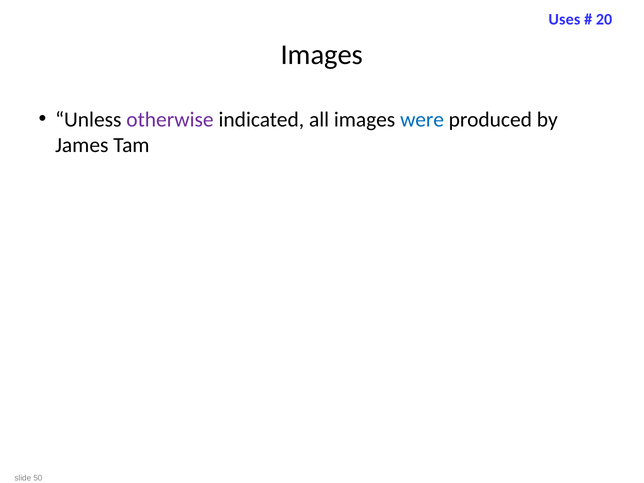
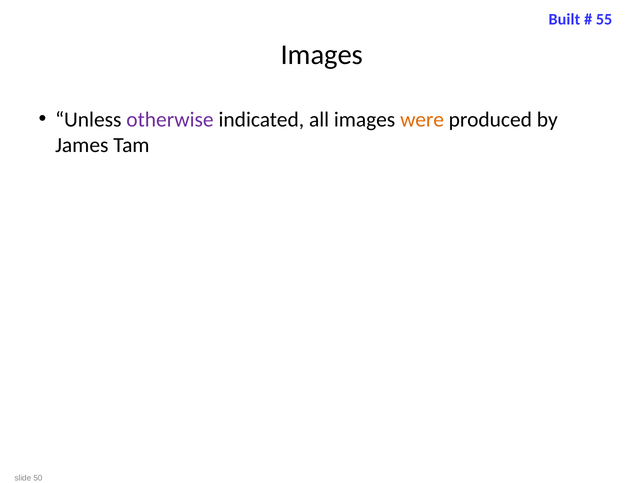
Uses: Uses -> Built (564, 19)
20: 20 -> 55 (604, 19)
were colour: blue -> orange (422, 120)
